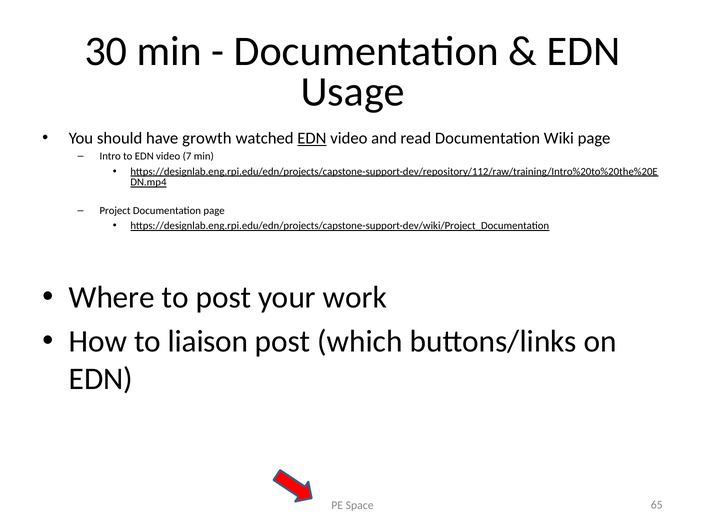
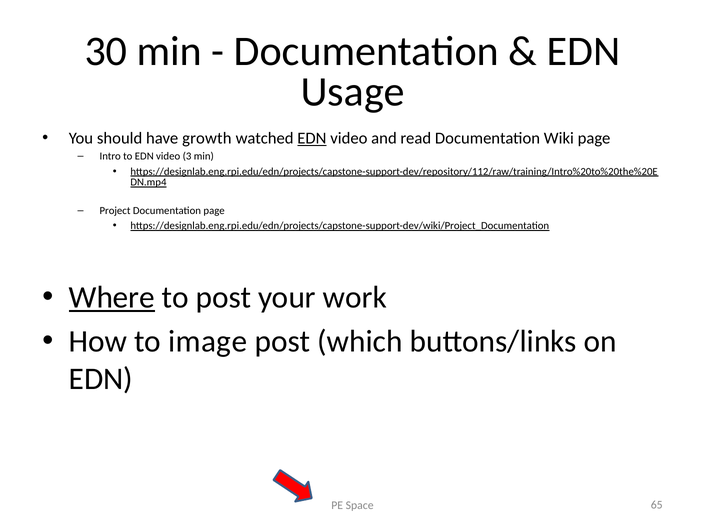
7: 7 -> 3 (187, 156)
Where underline: none -> present (112, 297)
liaison: liaison -> image (208, 341)
